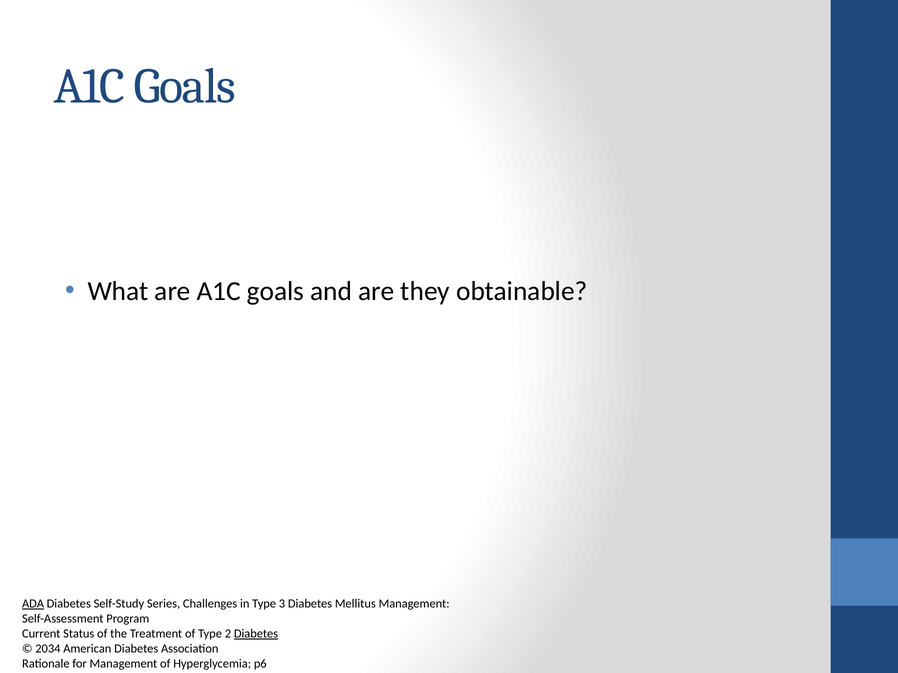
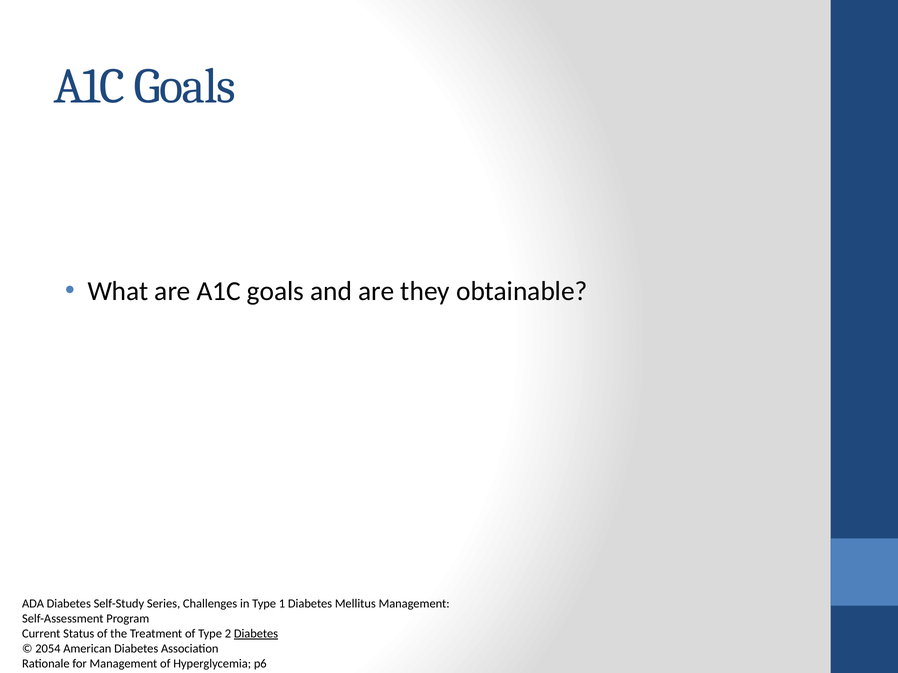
ADA underline: present -> none (33, 604)
3: 3 -> 1 (282, 604)
2034: 2034 -> 2054 (48, 649)
